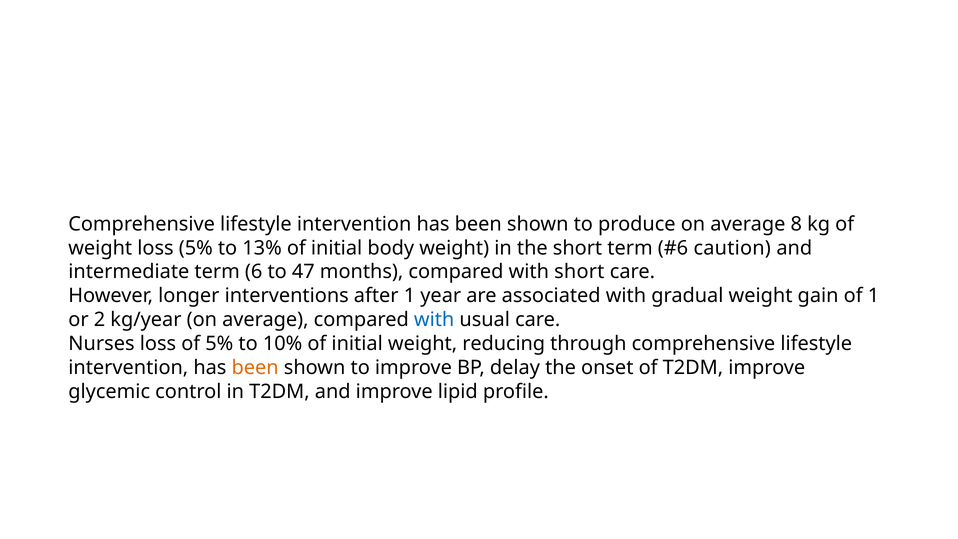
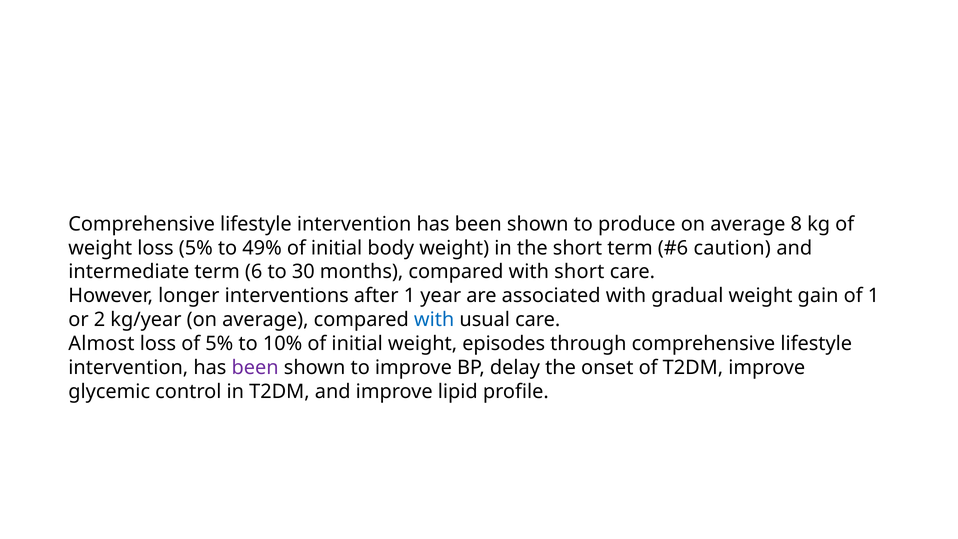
13%: 13% -> 49% (262, 248)
47: 47 -> 30 (303, 272)
Nurses: Nurses -> Almost (101, 344)
reducing: reducing -> episodes (504, 344)
been colour: orange -> purple (255, 368)
